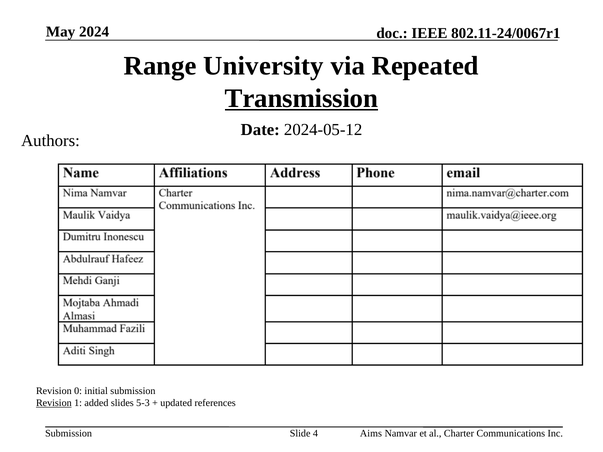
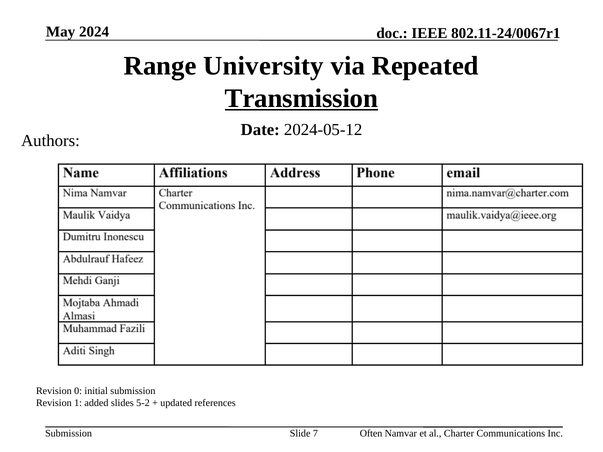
Revision underline: present -> none (54, 403)
5-3: 5-3 -> 5-2 (143, 403)
4: 4 -> 7 (316, 434)
Aims: Aims -> Often (371, 434)
